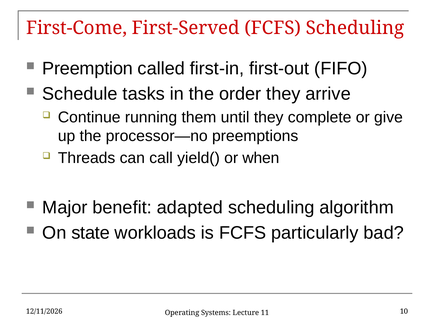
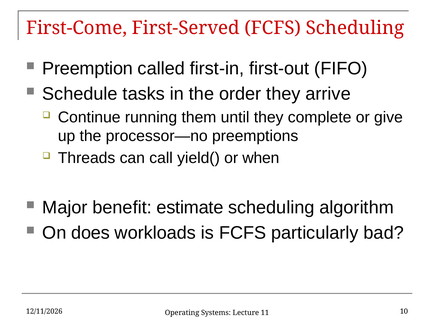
adapted: adapted -> estimate (190, 207)
state: state -> does (91, 232)
